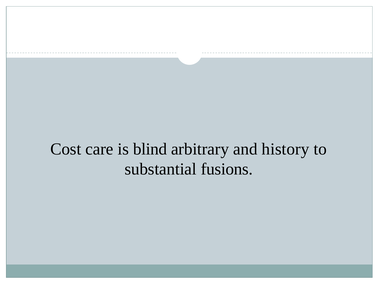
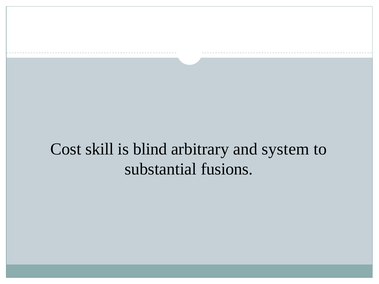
care: care -> skill (100, 149)
history: history -> system (285, 149)
